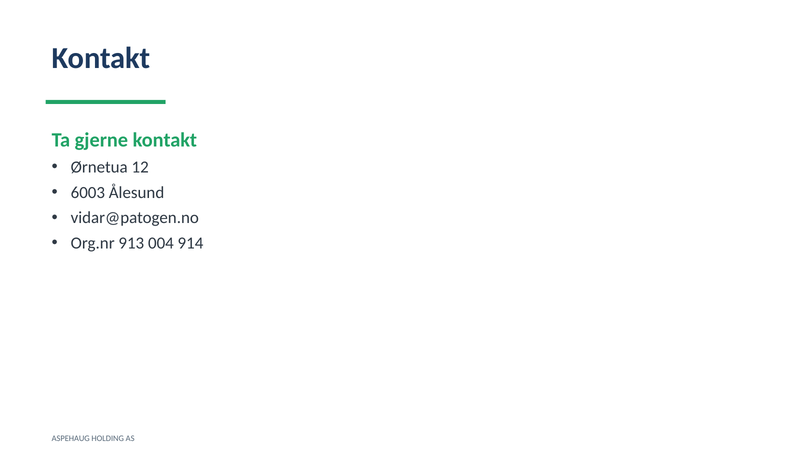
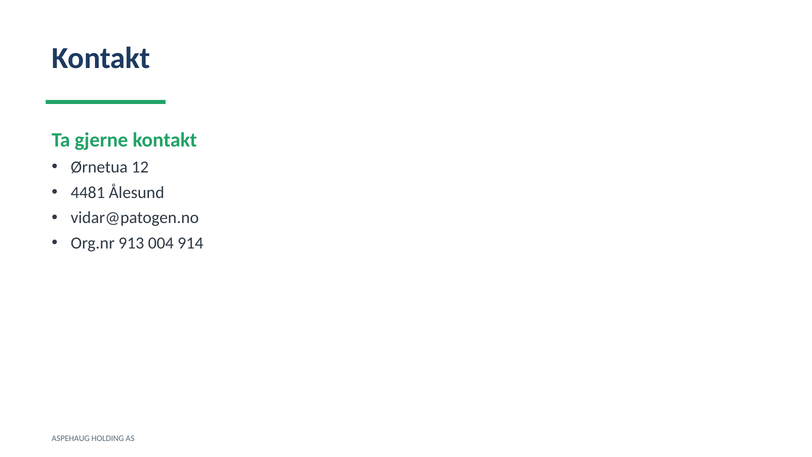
6003: 6003 -> 4481 (88, 192)
